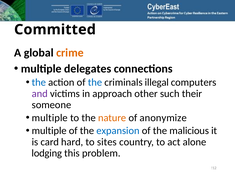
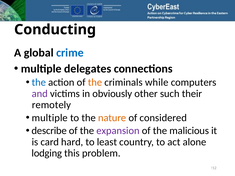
Committed: Committed -> Conducting (55, 30)
crime colour: orange -> blue (70, 53)
the colour: blue -> orange (95, 82)
illegal: illegal -> while (157, 82)
approach: approach -> obviously (112, 94)
someone: someone -> remotely (51, 105)
anonymize: anonymize -> considered (163, 118)
multiple: multiple -> describe (49, 131)
expansion colour: blue -> purple (118, 131)
sites: sites -> least (107, 142)
